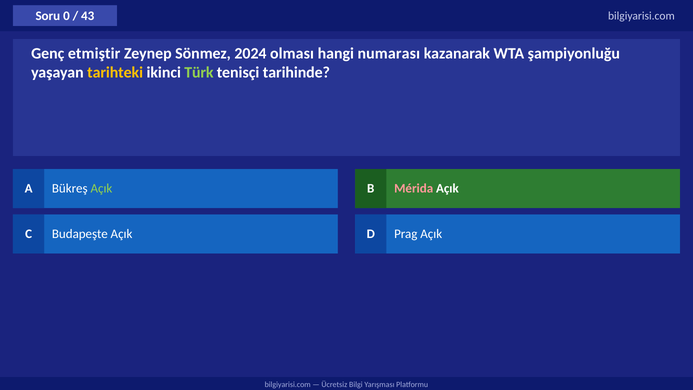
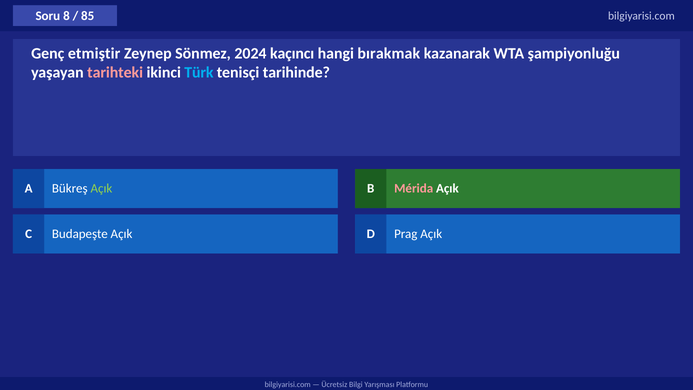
0: 0 -> 8 (66, 16)
43: 43 -> 85 (88, 16)
olması: olması -> kaçıncı (292, 53)
numarası: numarası -> bırakmak (389, 53)
tarihteki colour: yellow -> pink (115, 73)
Türk colour: light green -> light blue (199, 73)
